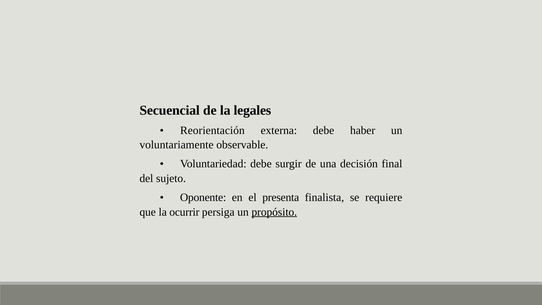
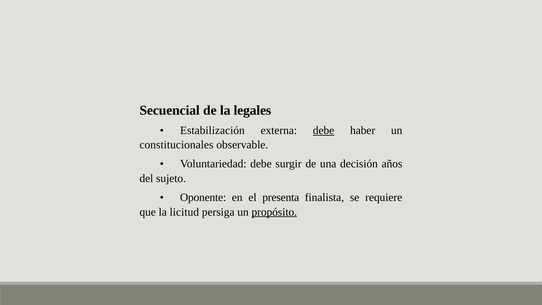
Reorientación: Reorientación -> Estabilización (212, 130)
debe underline: none -> present (324, 130)
voluntariamente: voluntariamente -> constitucionales (176, 145)
final: final -> años (392, 164)
ocurrir: ocurrir -> licitud (184, 212)
